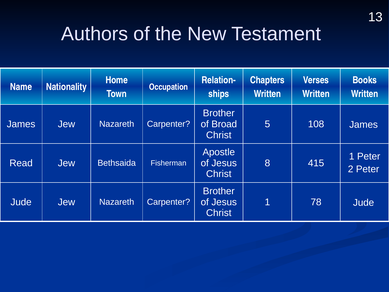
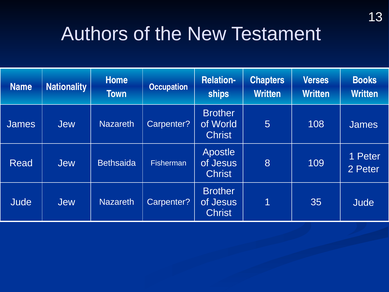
Broad: Broad -> World (224, 124)
415: 415 -> 109 (316, 163)
78: 78 -> 35 (316, 202)
